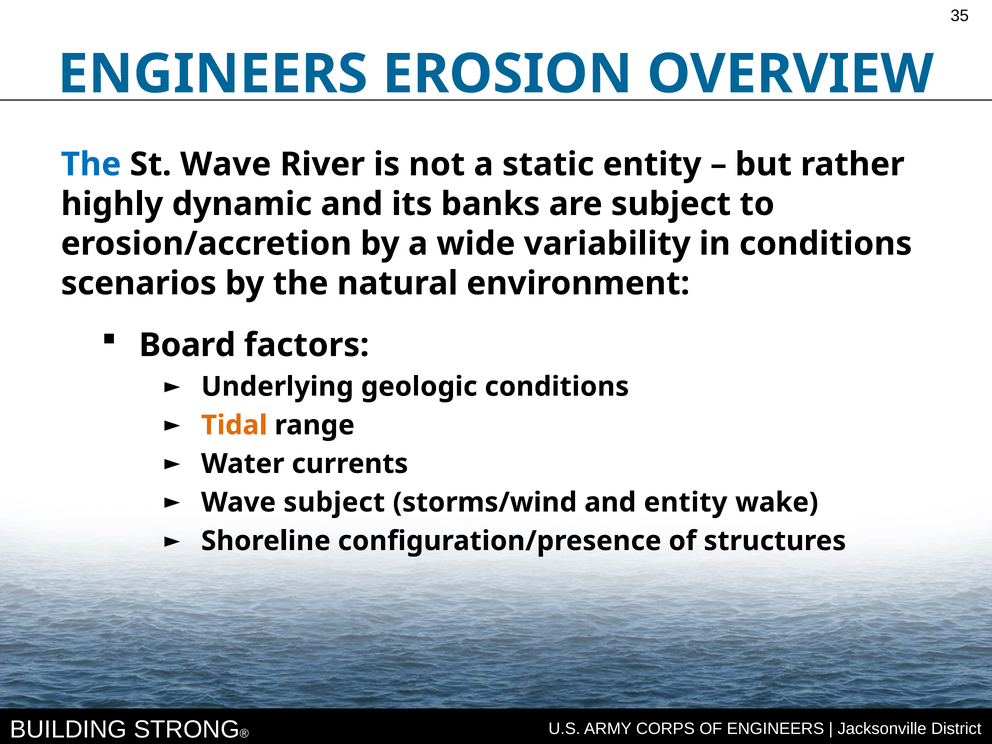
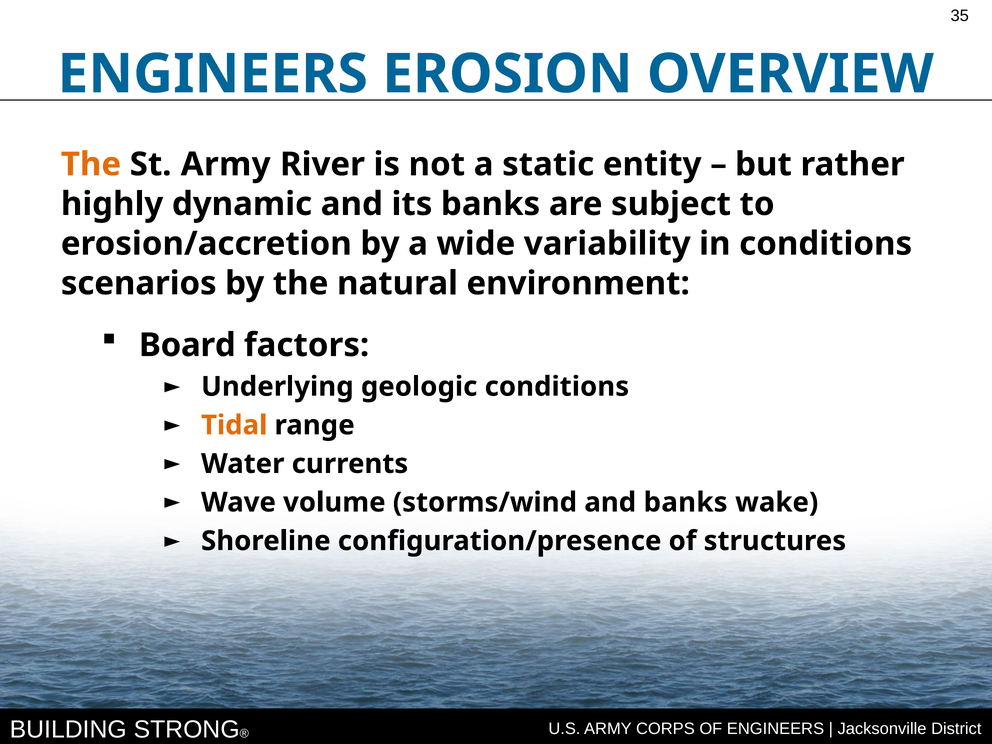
The colour: blue -> orange (91, 164)
St Wave: Wave -> Army (226, 164)
Wave subject: subject -> volume (334, 502)
and entity: entity -> banks (686, 502)
